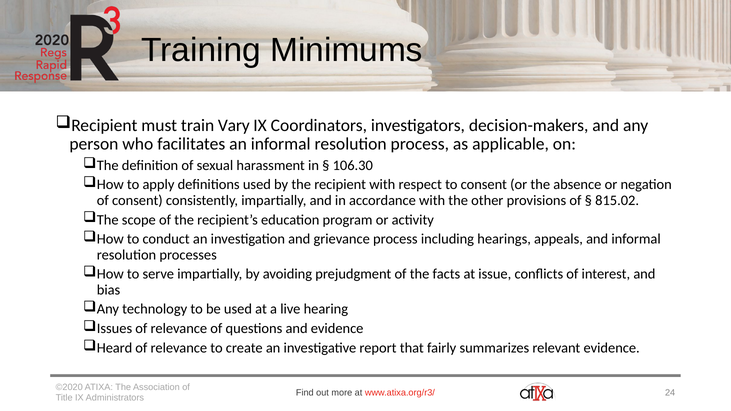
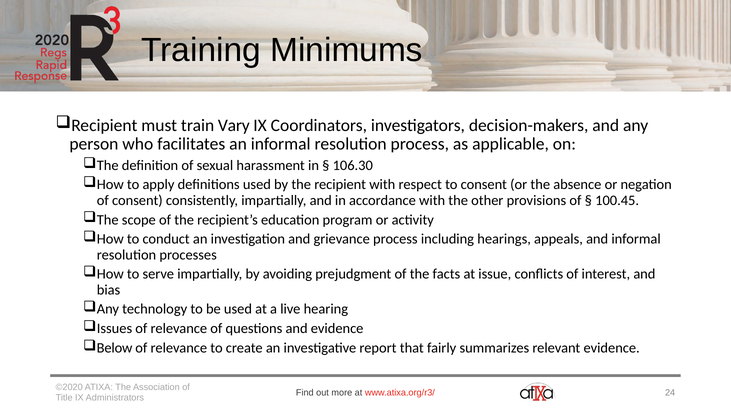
815.02: 815.02 -> 100.45 (617, 200)
Heard: Heard -> Below (115, 348)
